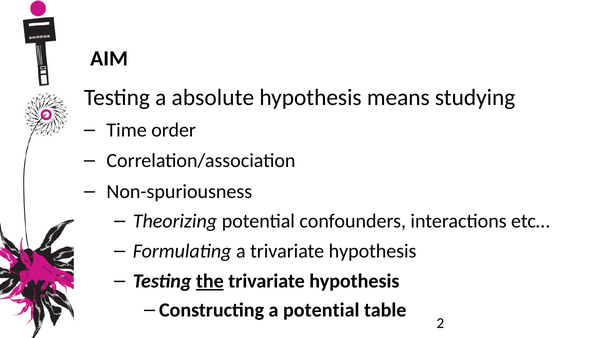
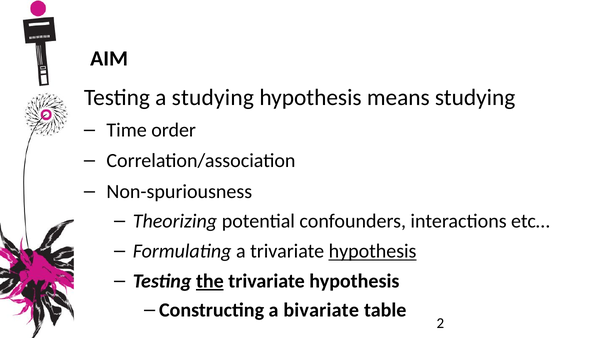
a absolute: absolute -> studying (213, 98)
hypothesis underline: none -> present (373, 251)
a potential: potential -> bivariate (321, 310)
